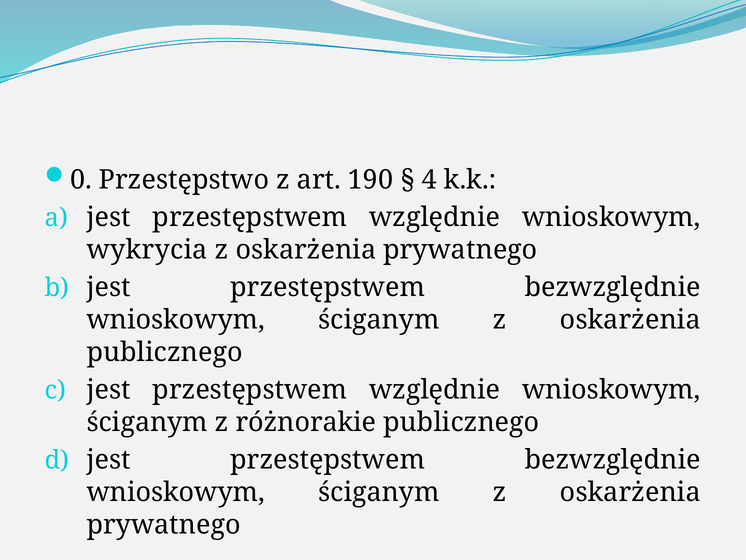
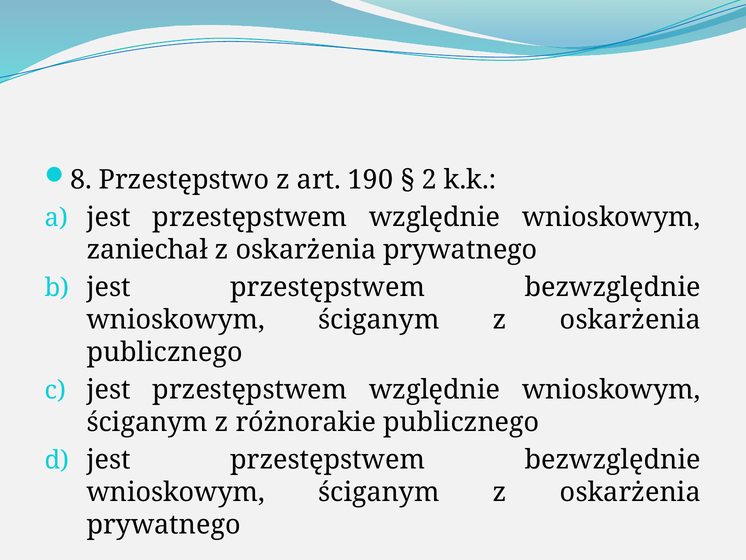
0: 0 -> 8 (81, 180)
4: 4 -> 2 (429, 180)
wykrycia: wykrycia -> zaniechał (147, 250)
